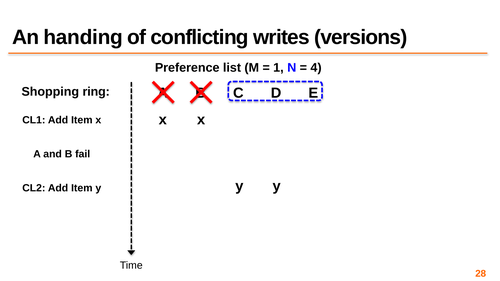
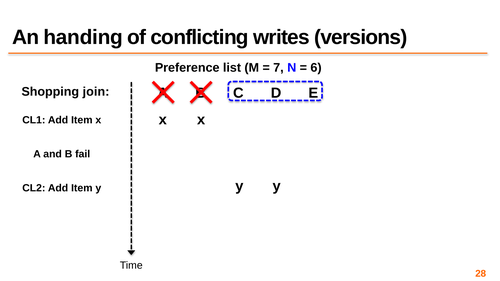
1: 1 -> 7 (278, 68)
4: 4 -> 6 (316, 68)
ring: ring -> join (96, 92)
